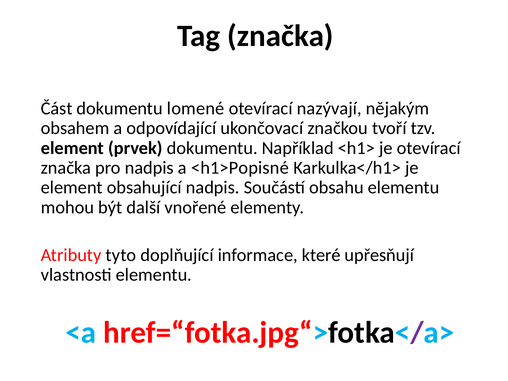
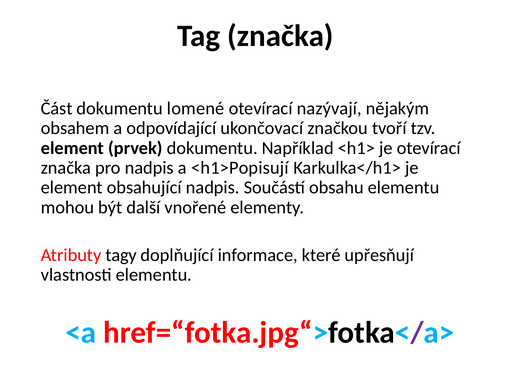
<h1>Popisné: <h1>Popisné -> <h1>Popisují (240, 168)
tyto: tyto -> tagy (121, 255)
